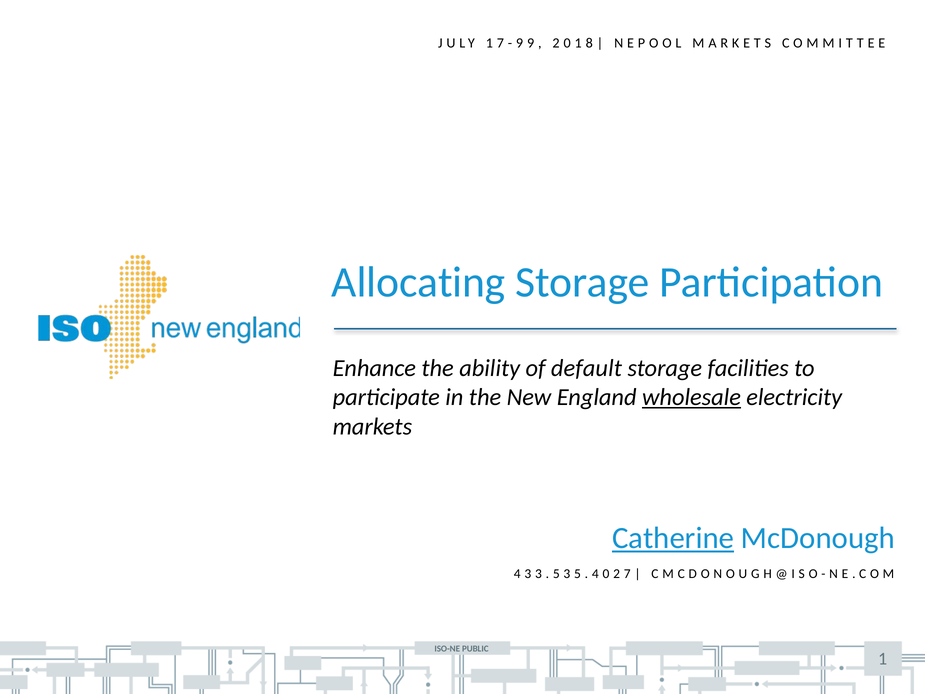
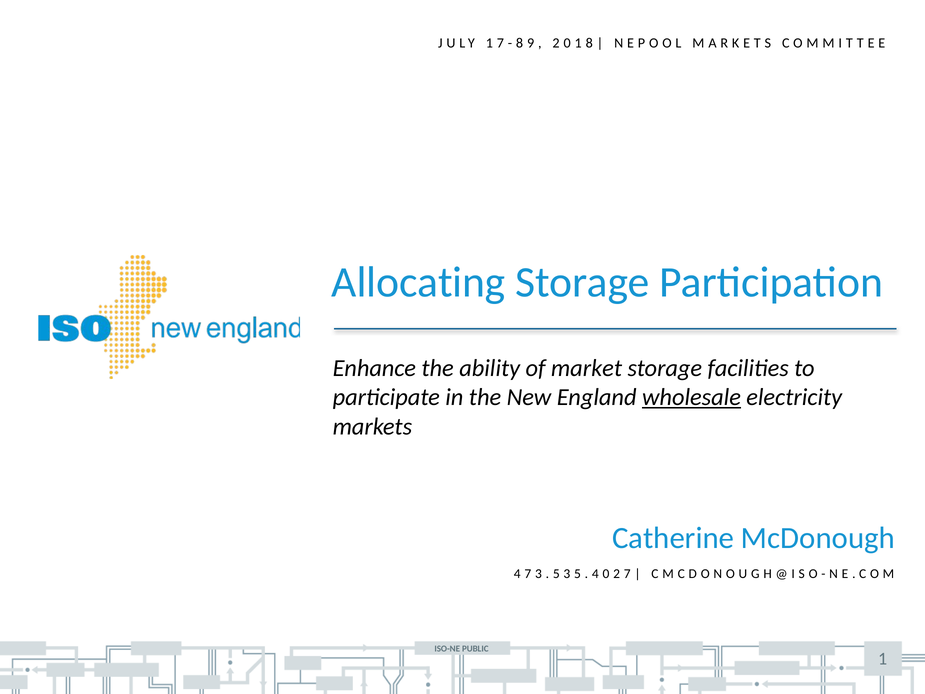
9: 9 -> 8 (520, 43)
default: default -> market (586, 368)
Catherine underline: present -> none (673, 538)
3: 3 -> 7 (528, 574)
